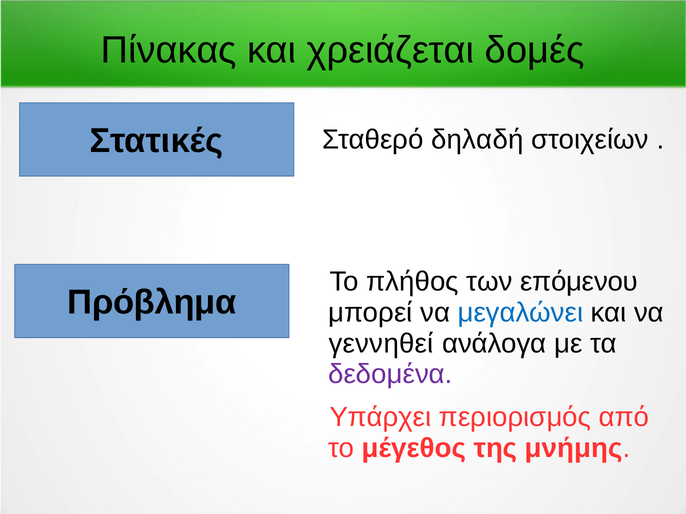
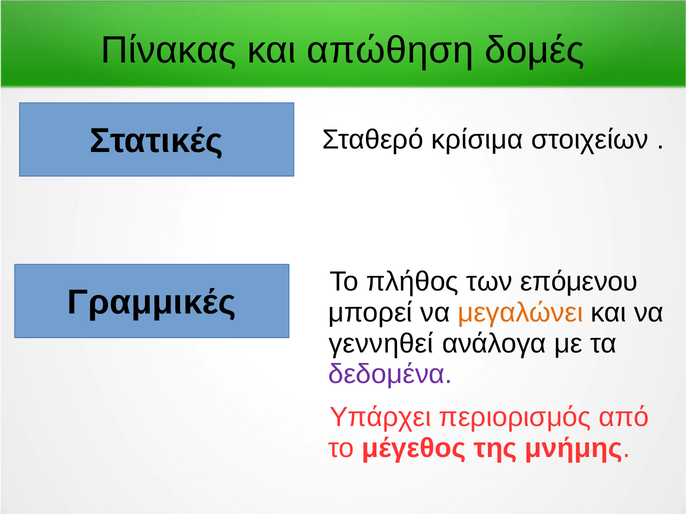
χρειάζεται: χρειάζεται -> απώθηση (390, 50)
δηλαδή: δηλαδή -> κρίσιμα (477, 140)
Πρόβλημα: Πρόβλημα -> Γραμμικές (152, 303)
μεγαλώνει colour: blue -> orange (520, 313)
